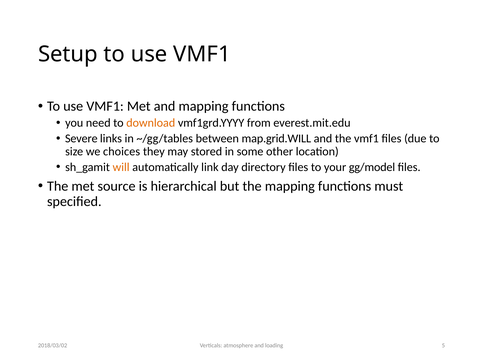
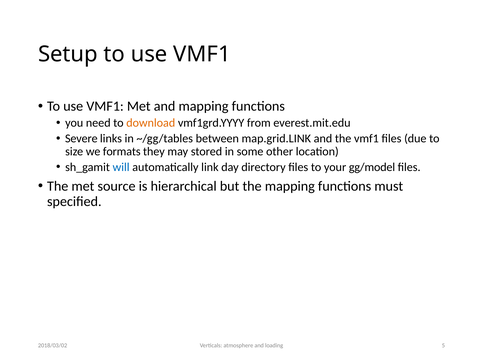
map.grid.WILL: map.grid.WILL -> map.grid.LINK (276, 139)
choices: choices -> formats (122, 152)
will colour: orange -> blue (121, 167)
